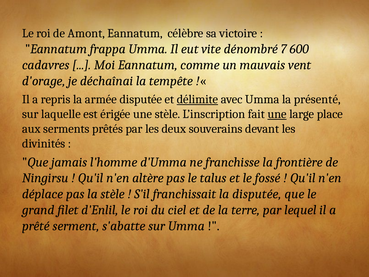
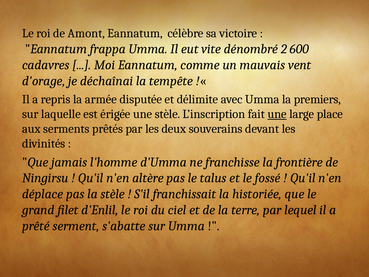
7: 7 -> 2 (284, 49)
délimite underline: present -> none (198, 99)
présenté: présenté -> premiers (317, 99)
la disputée: disputée -> historiée (257, 194)
